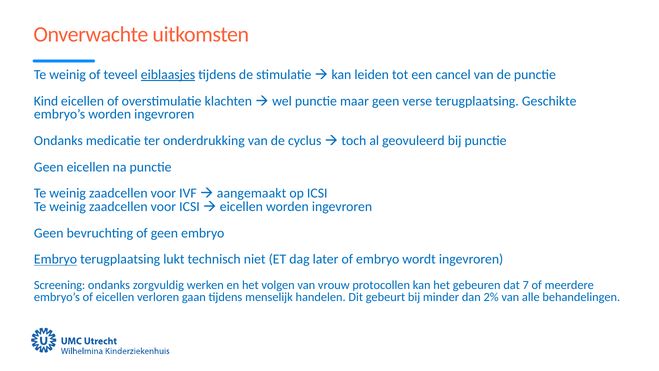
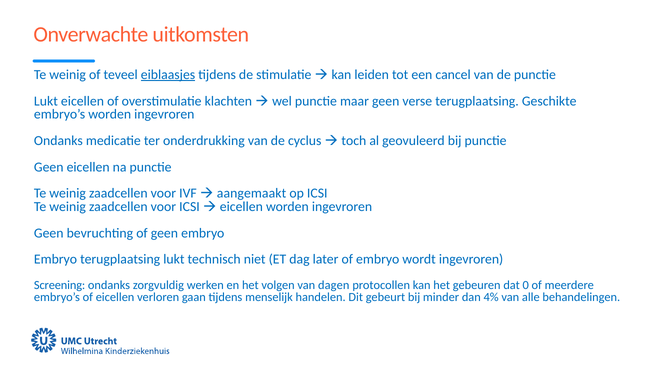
Kind: Kind -> Lukt (46, 101)
Embryo underline: present -> none (56, 259)
vrouw: vrouw -> dagen (334, 285)
7: 7 -> 0 (526, 285)
2%: 2% -> 4% (491, 297)
